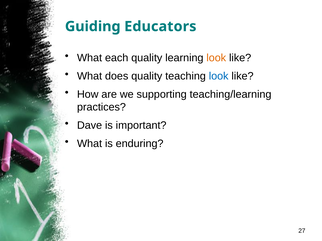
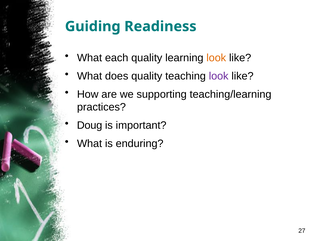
Educators: Educators -> Readiness (160, 26)
look colour: blue -> purple (219, 76)
Dave: Dave -> Doug (90, 126)
